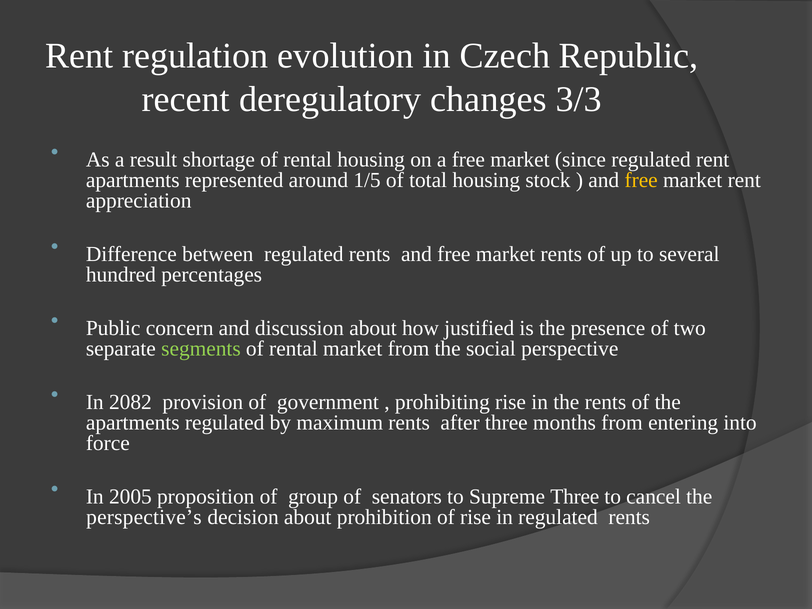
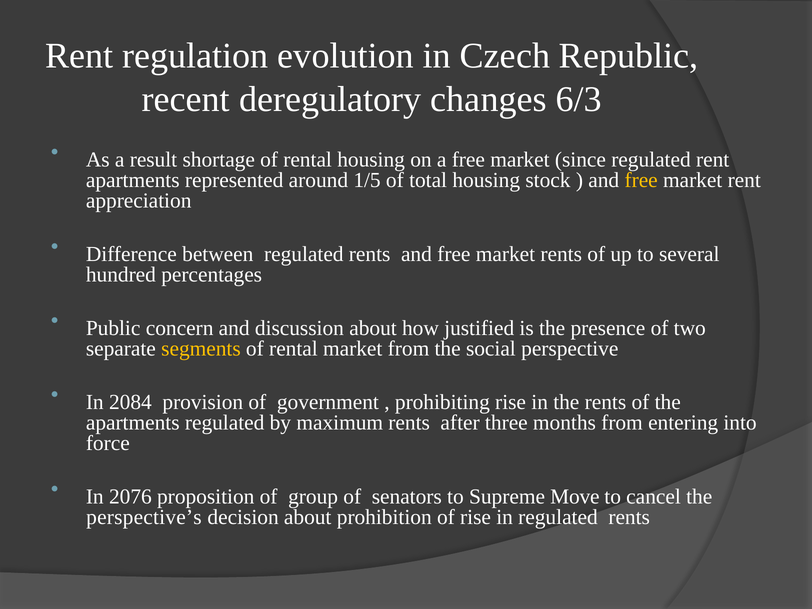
3/3: 3/3 -> 6/3 (579, 99)
segments colour: light green -> yellow (201, 349)
2082: 2082 -> 2084 (130, 402)
2005: 2005 -> 2076 (130, 497)
Supreme Three: Three -> Move (575, 497)
